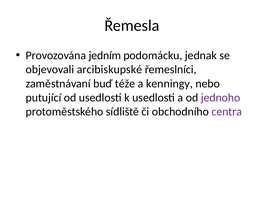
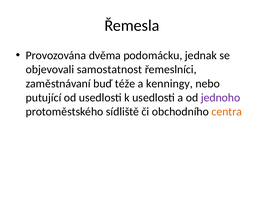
jedním: jedním -> dvěma (105, 55)
arcibiskupské: arcibiskupské -> samostatnost (109, 69)
centra colour: purple -> orange (227, 112)
